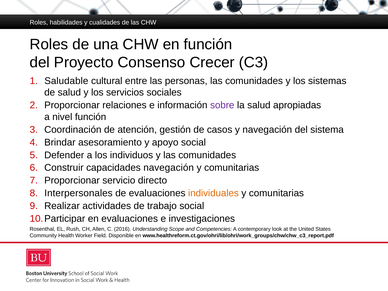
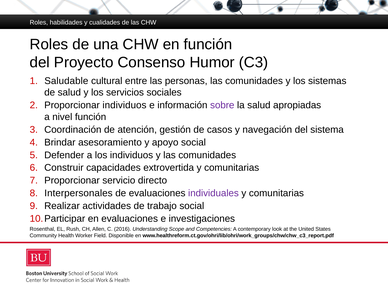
Crecer: Crecer -> Humor (212, 63)
Proporcionar relaciones: relaciones -> individuos (124, 105)
capacidades navegación: navegación -> extrovertida (169, 168)
individuales colour: orange -> purple (213, 193)
